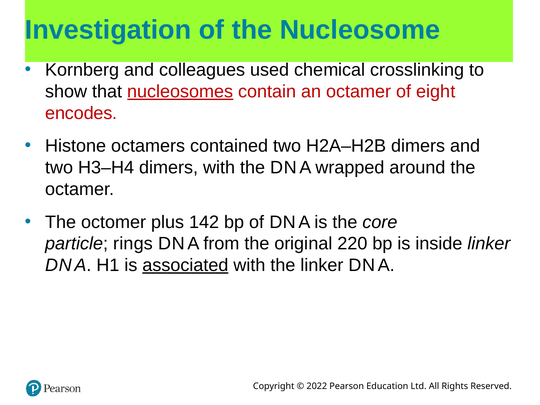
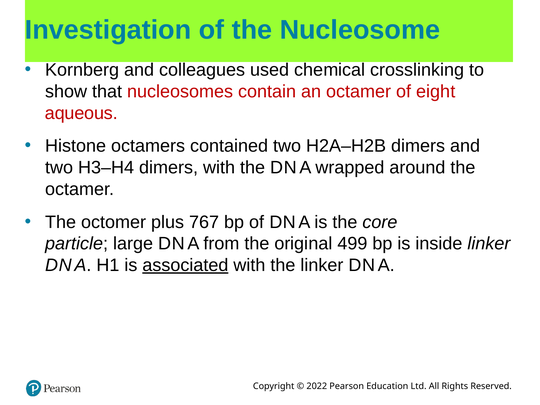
nucleosomes underline: present -> none (180, 92)
encodes: encodes -> aqueous (81, 113)
142: 142 -> 767 (204, 222)
rings: rings -> large (133, 244)
220: 220 -> 499 (352, 244)
